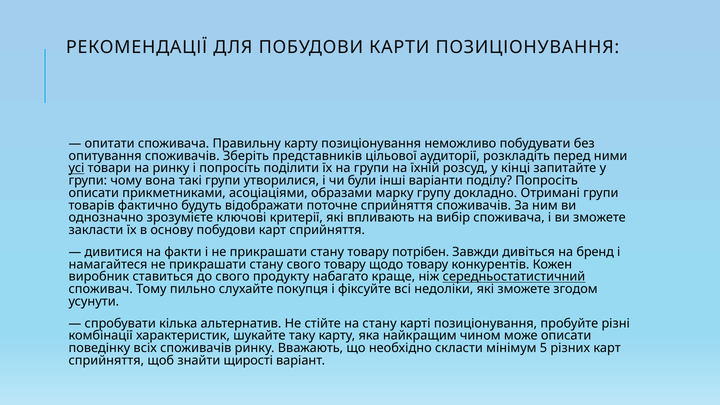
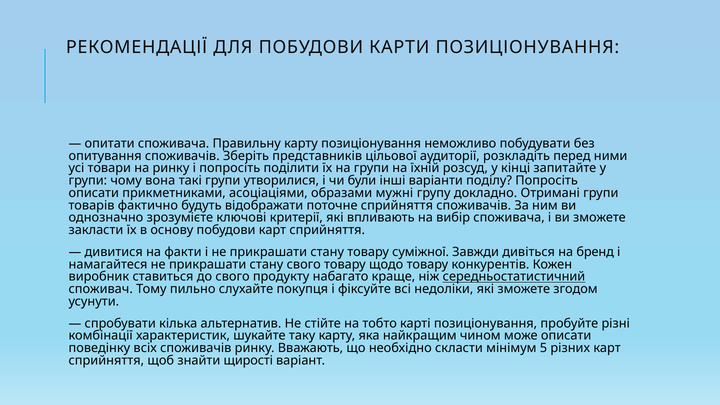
усі underline: present -> none (76, 168)
марку: марку -> мужні (394, 193)
потрібен: потрібен -> суміжної (421, 252)
на стану: стану -> тобто (380, 323)
